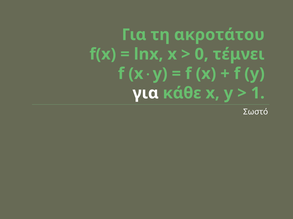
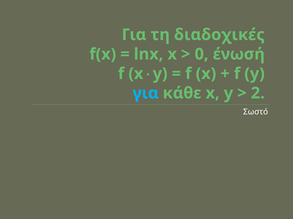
ακροτάτου: ακροτάτου -> διαδοχικές (219, 35)
τέμνει: τέμνει -> ένωσή (239, 54)
για colour: white -> light blue (146, 93)
1: 1 -> 2 (258, 93)
